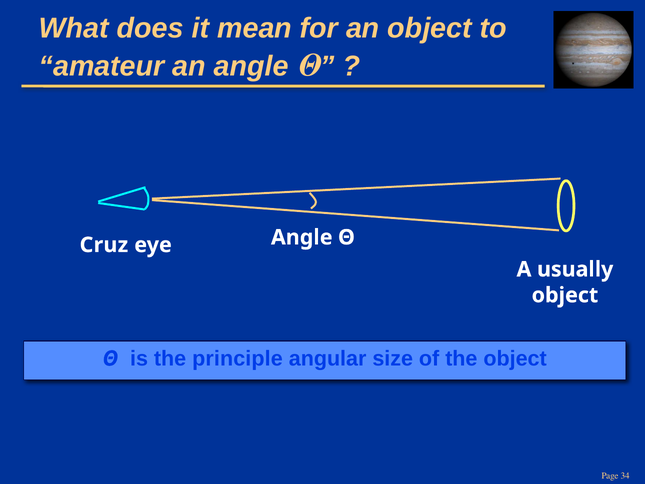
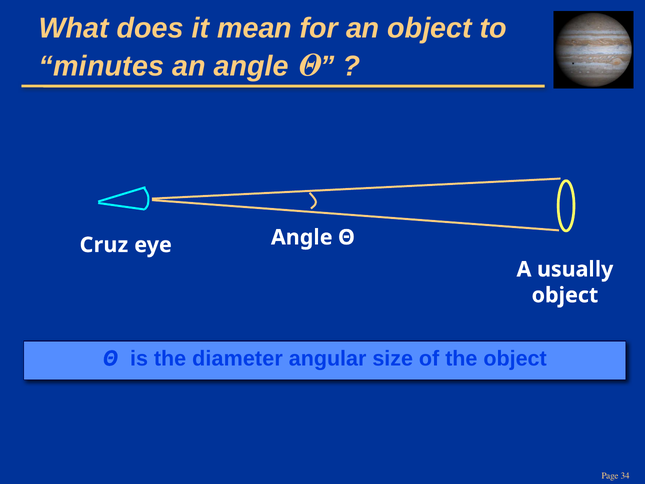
amateur: amateur -> minutes (102, 66)
principle: principle -> diameter (237, 358)
